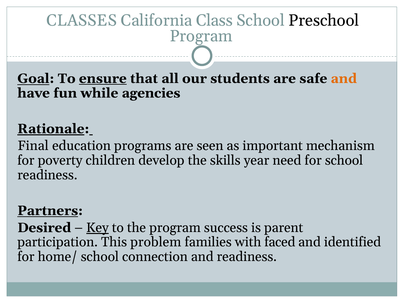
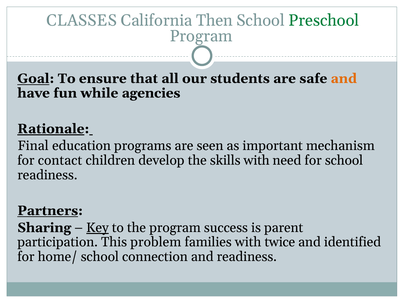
Class: Class -> Then (214, 21)
Preschool colour: black -> green (324, 21)
ensure underline: present -> none (103, 79)
poverty: poverty -> contact (60, 160)
skills year: year -> with (257, 160)
Desired: Desired -> Sharing (44, 228)
faced: faced -> twice (280, 242)
